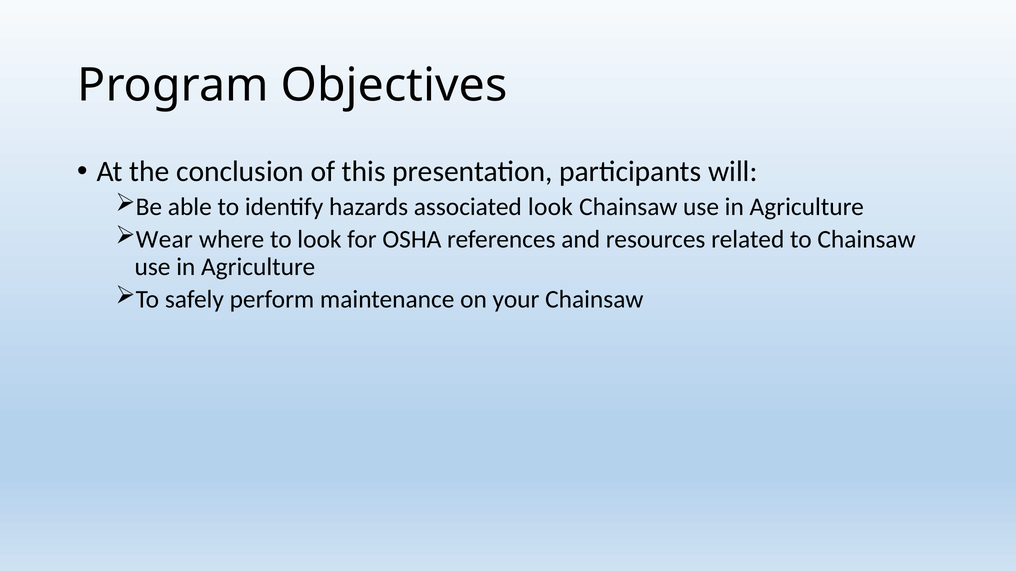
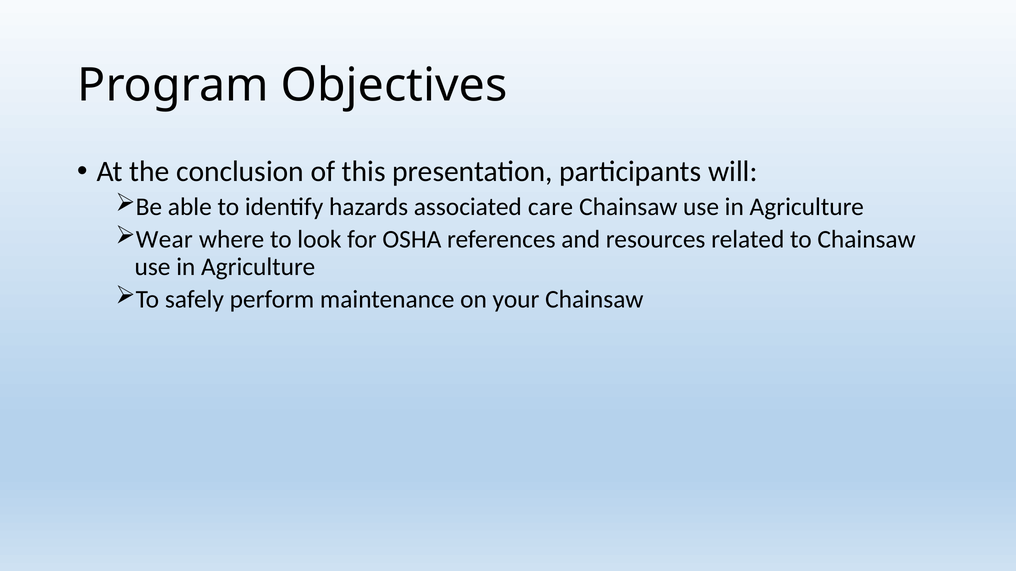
associated look: look -> care (550, 207)
